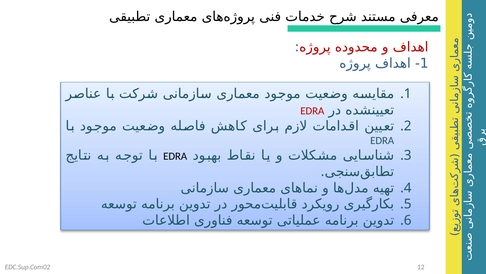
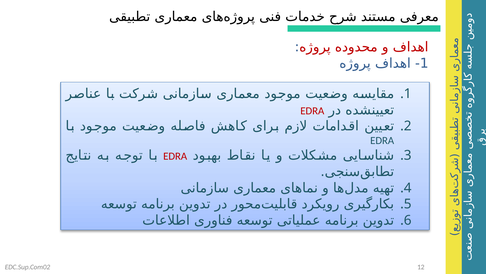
EDRA colour: black -> red (175, 156)
